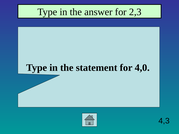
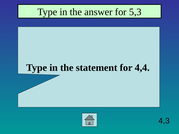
2,3: 2,3 -> 5,3 (135, 12)
4,0: 4,0 -> 4,4 (142, 68)
